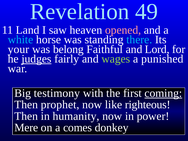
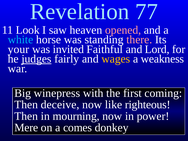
49: 49 -> 77 (147, 12)
Land: Land -> Look (28, 30)
there colour: light blue -> pink (139, 40)
belong: belong -> invited (68, 49)
wages colour: light green -> yellow (116, 59)
punished: punished -> weakness (162, 59)
testimony: testimony -> winepress (57, 93)
coming underline: present -> none (163, 93)
prophet: prophet -> deceive (60, 105)
humanity: humanity -> mourning (76, 116)
